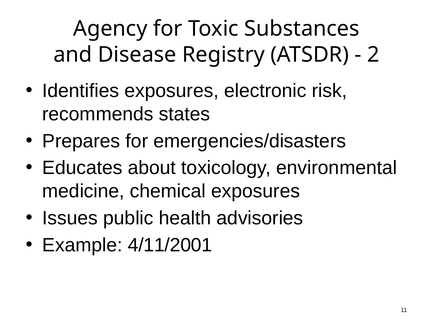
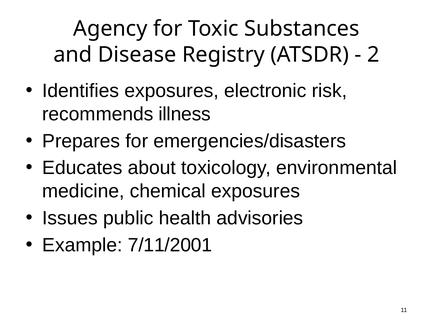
states: states -> illness (185, 114)
4/11/2001: 4/11/2001 -> 7/11/2001 (170, 245)
